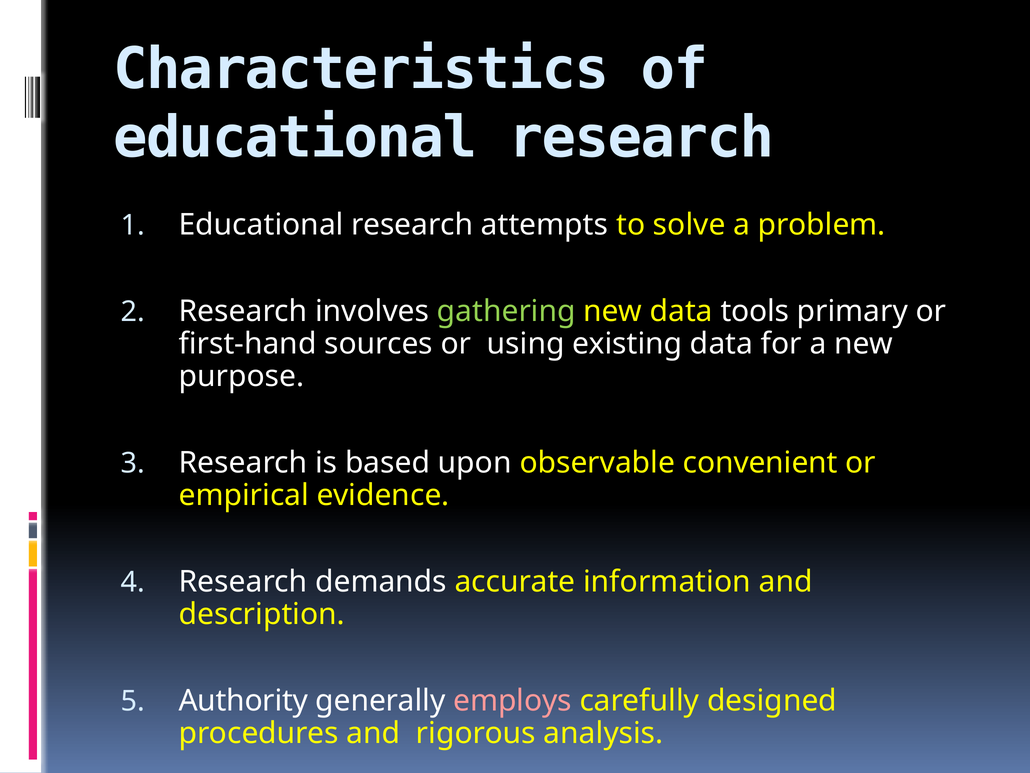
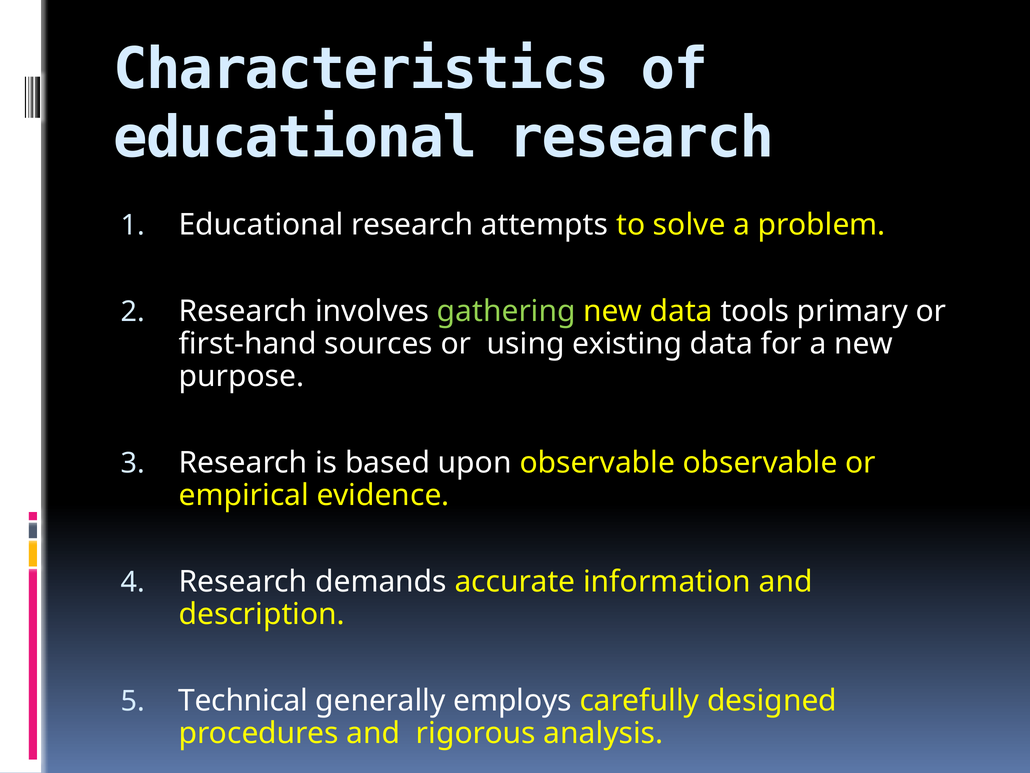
observable convenient: convenient -> observable (760, 463)
Authority: Authority -> Technical (243, 701)
employs colour: pink -> white (513, 701)
